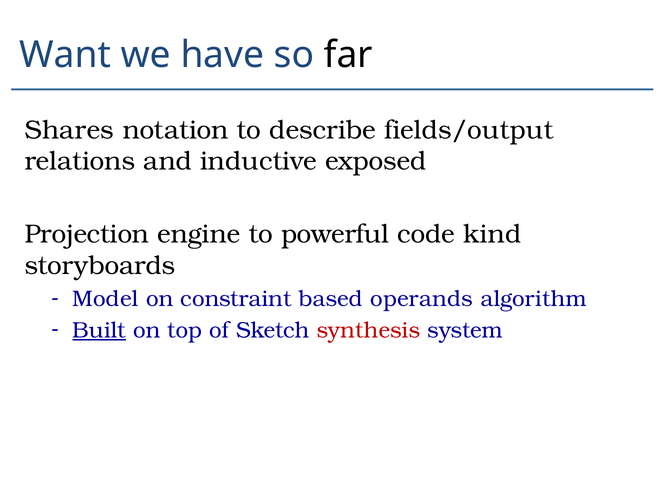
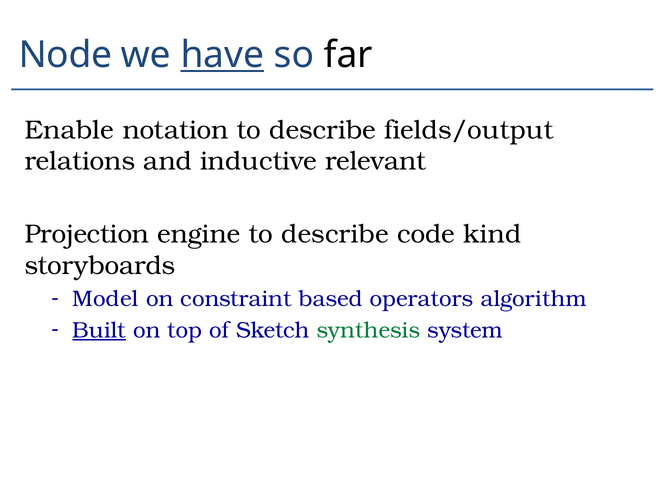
Want: Want -> Node (65, 55)
have underline: none -> present (222, 55)
Shares: Shares -> Enable (69, 130)
exposed: exposed -> relevant (376, 161)
engine to powerful: powerful -> describe (335, 234)
operands: operands -> operators (422, 299)
synthesis colour: red -> green (368, 330)
